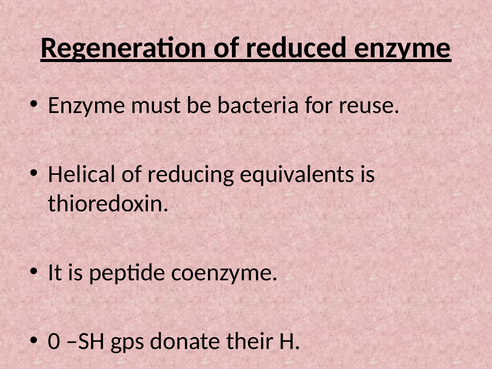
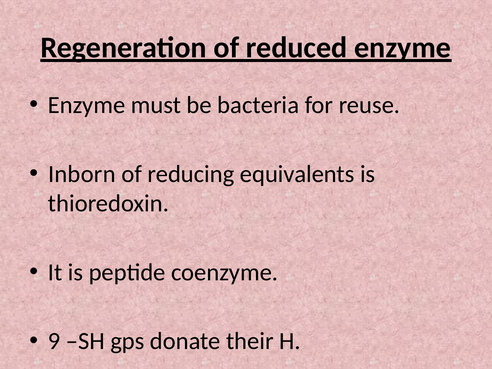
Helical: Helical -> Inborn (82, 174)
0: 0 -> 9 (54, 341)
